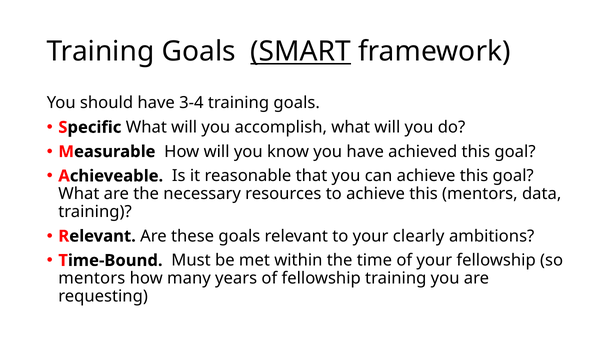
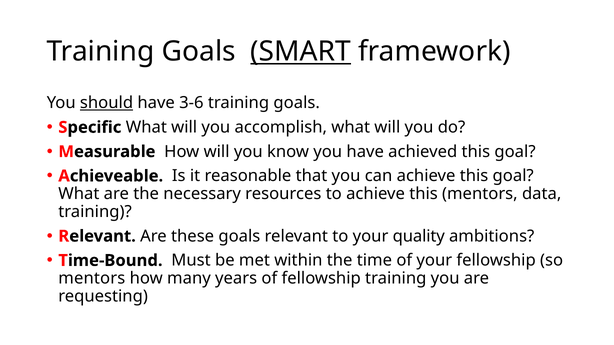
should underline: none -> present (107, 103)
3-4: 3-4 -> 3-6 (191, 103)
clearly: clearly -> quality (419, 236)
